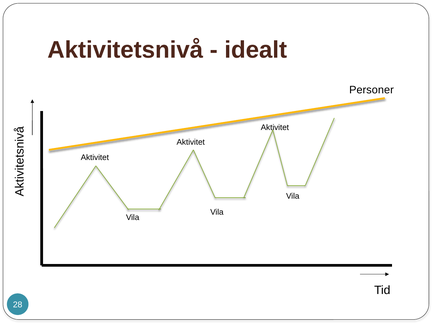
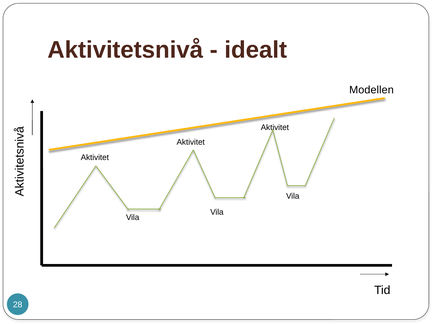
Personer: Personer -> Modellen (371, 90)
